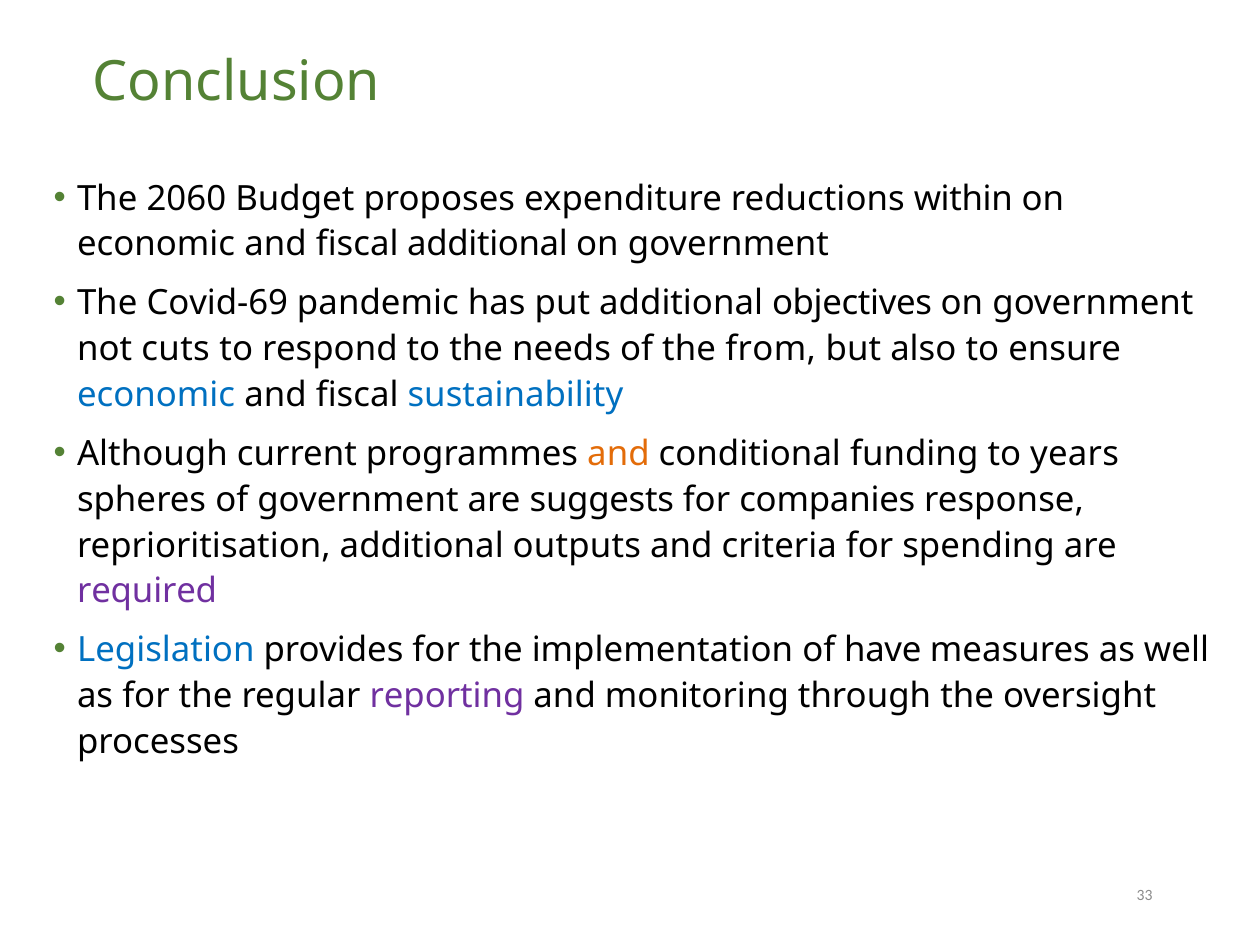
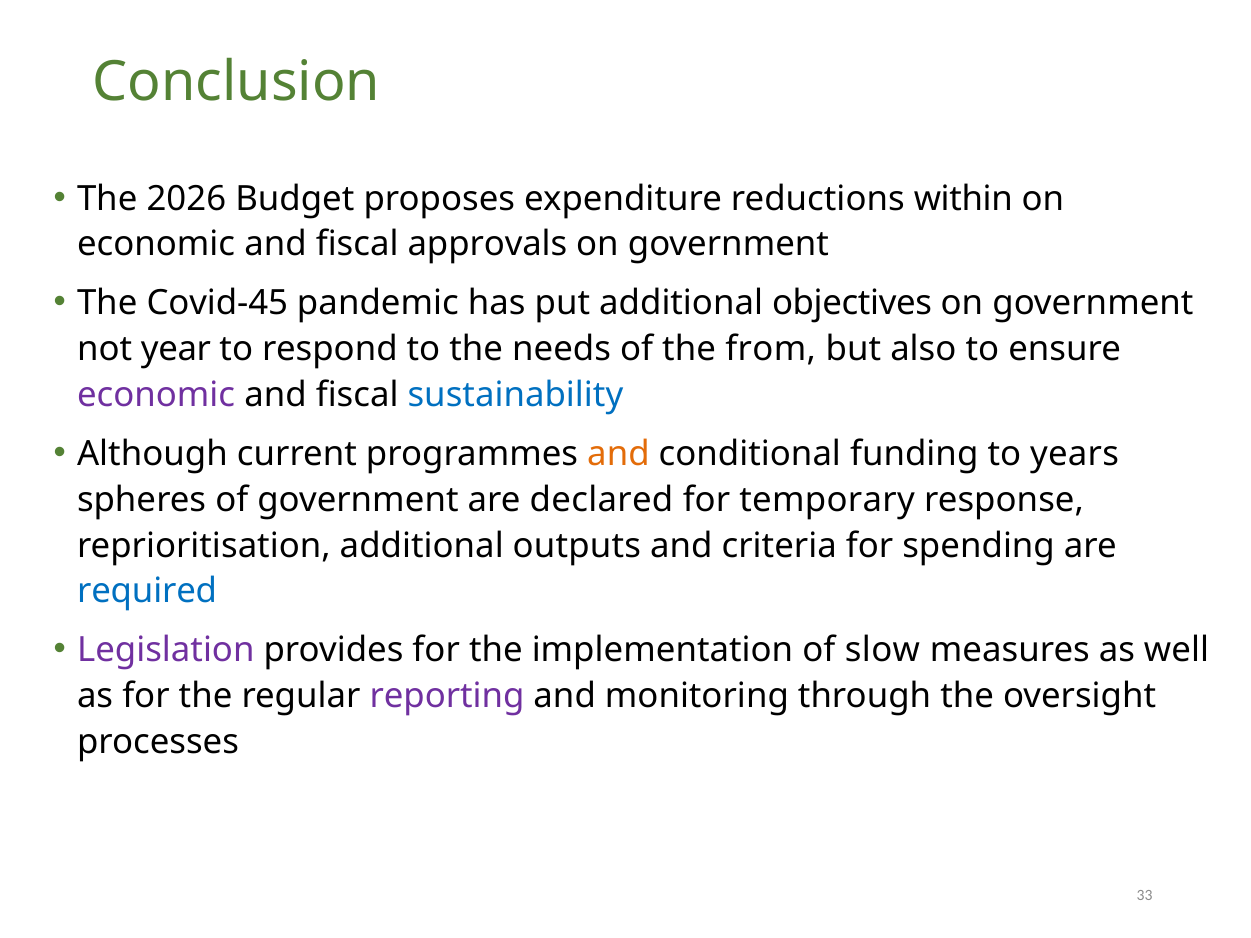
2060: 2060 -> 2026 (186, 199)
fiscal additional: additional -> approvals (487, 245)
Covid-69: Covid-69 -> Covid-45 (217, 303)
cuts: cuts -> year (176, 349)
economic colour: blue -> purple (156, 395)
suggests: suggests -> declared (602, 500)
companies: companies -> temporary (827, 500)
required colour: purple -> blue (147, 592)
Legislation colour: blue -> purple (166, 651)
have: have -> slow (882, 651)
